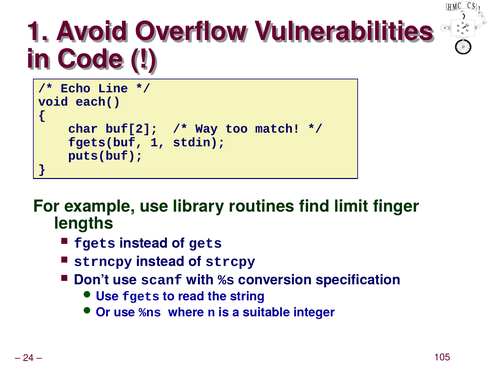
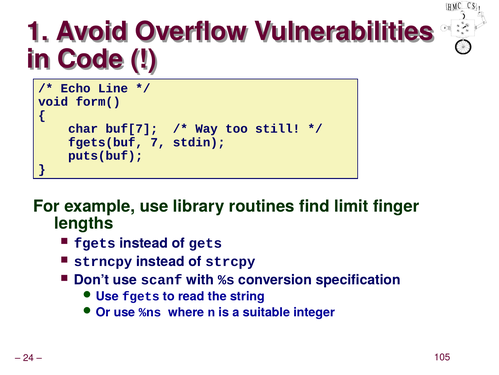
each(: each( -> form( (98, 102)
buf[2: buf[2 -> buf[7 (132, 129)
match: match -> still (278, 129)
fgets(buf 1: 1 -> 7 (158, 142)
